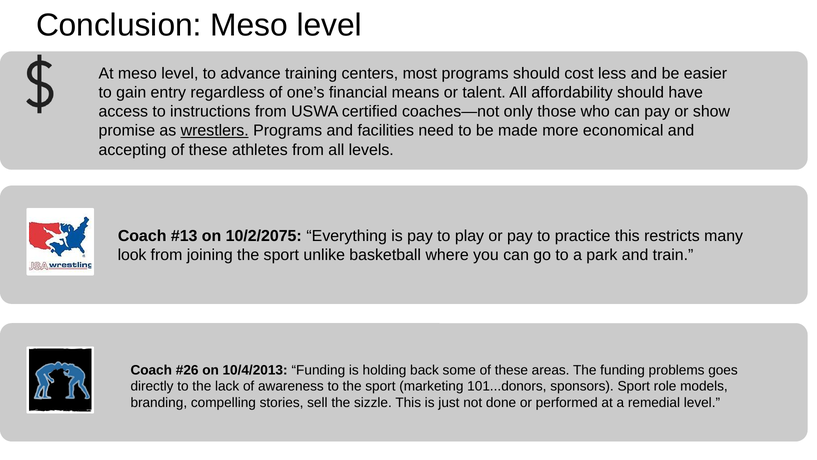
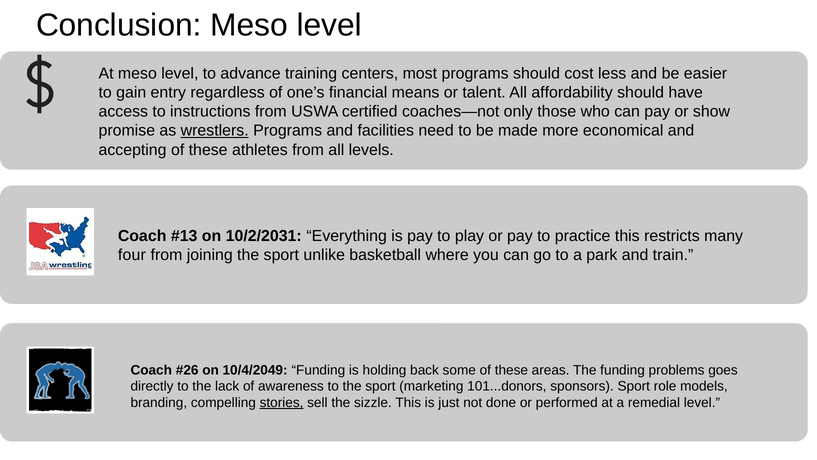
10/2/2075: 10/2/2075 -> 10/2/2031 (264, 236)
look: look -> four (132, 255)
10/4/2013: 10/4/2013 -> 10/4/2049 (255, 370)
stories underline: none -> present (282, 402)
